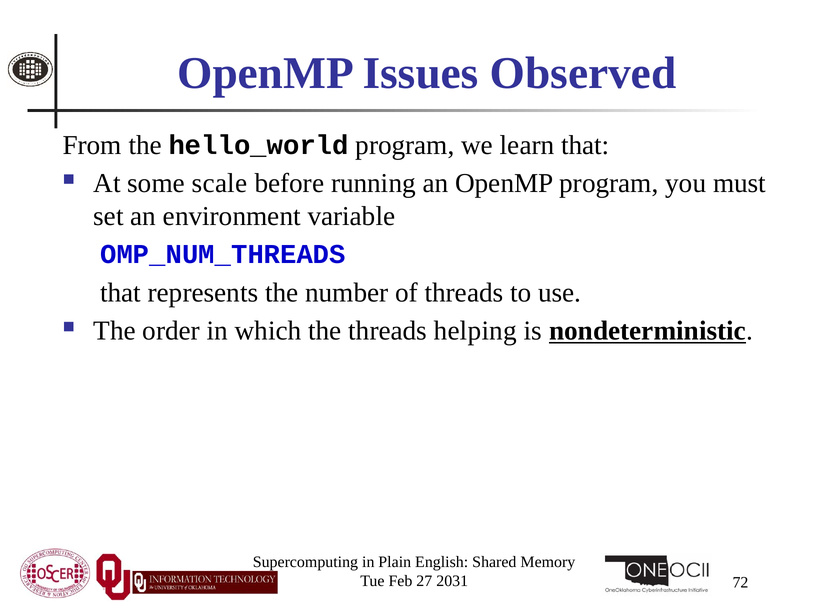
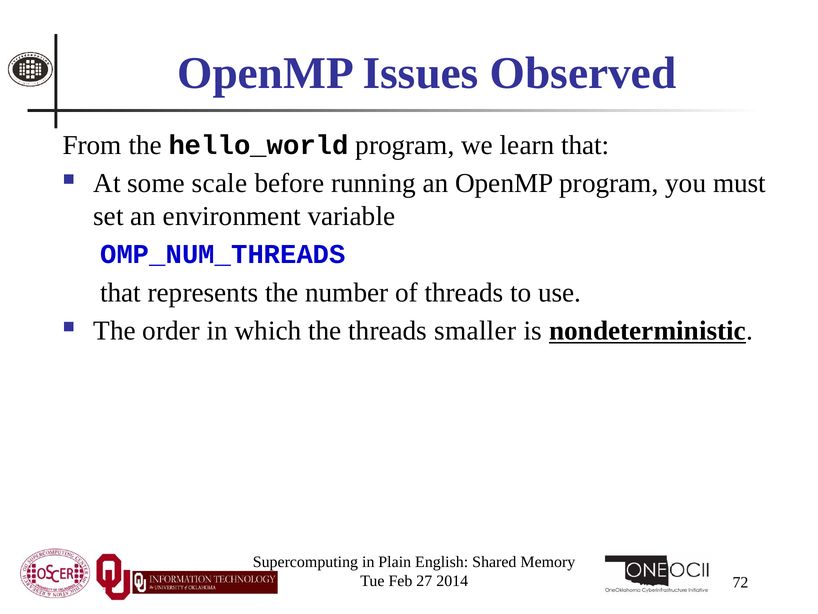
helping: helping -> smaller (475, 330)
2031: 2031 -> 2014 (452, 580)
